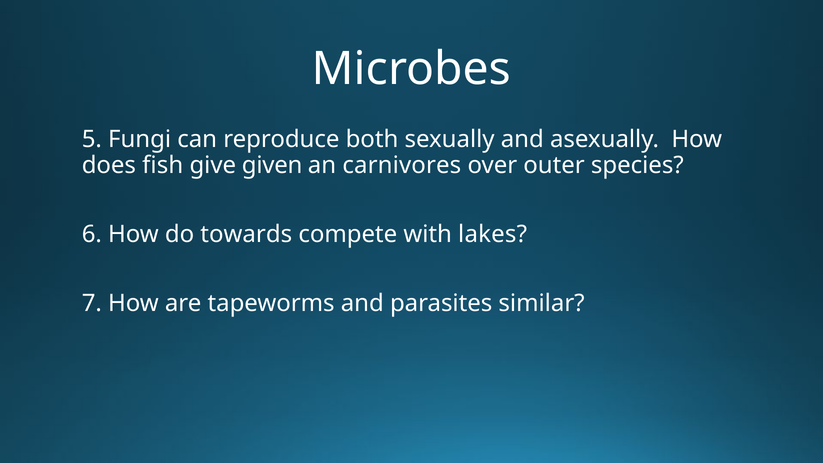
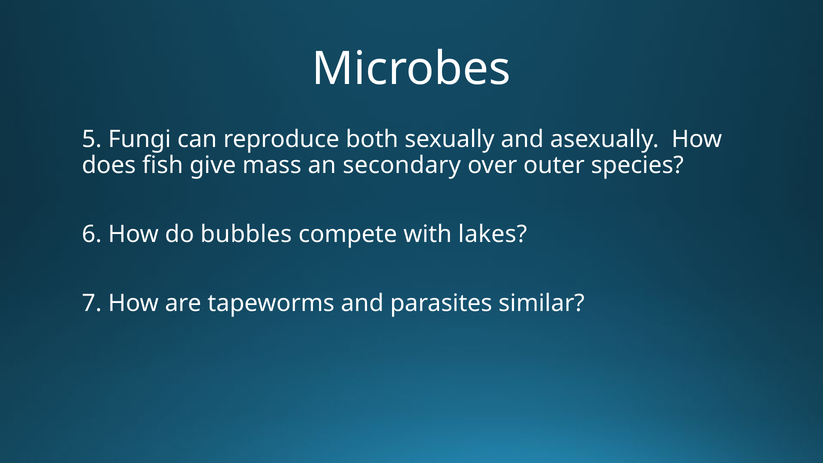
given: given -> mass (272, 165)
carnivores: carnivores -> secondary (402, 165)
towards: towards -> bubbles (246, 234)
